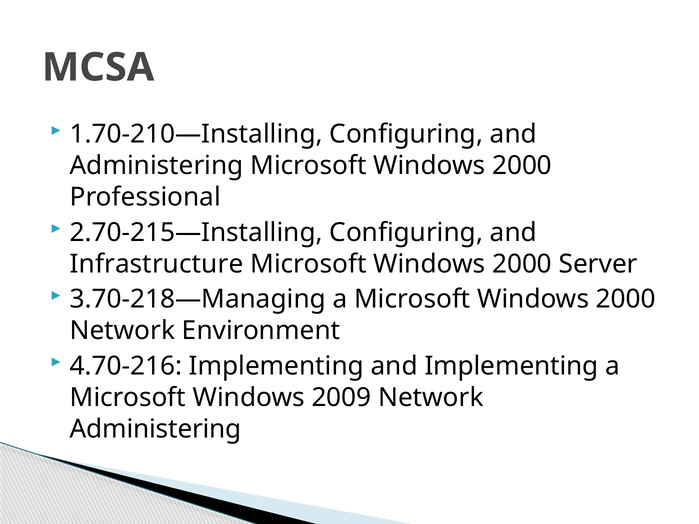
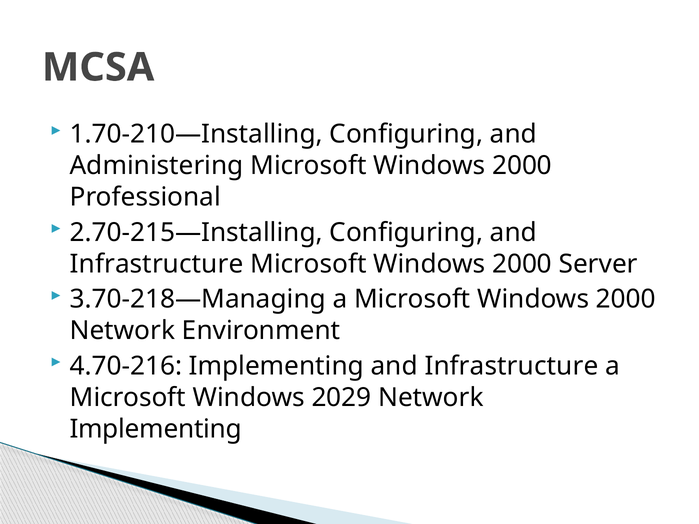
Implementing and Implementing: Implementing -> Infrastructure (511, 366)
2009: 2009 -> 2029 (341, 398)
Administering: Administering -> Implementing (156, 429)
